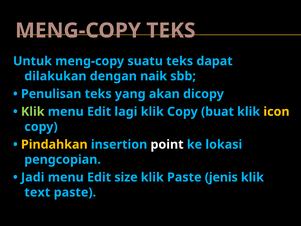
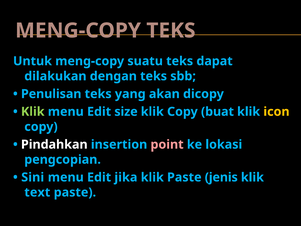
dengan naik: naik -> teks (154, 76)
lagi: lagi -> size (126, 112)
Pindahkan colour: yellow -> white (54, 144)
point colour: white -> pink (167, 144)
Jadi: Jadi -> Sini (33, 177)
size: size -> jika (126, 177)
